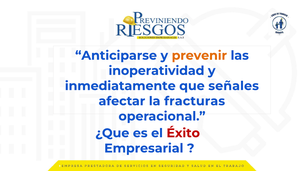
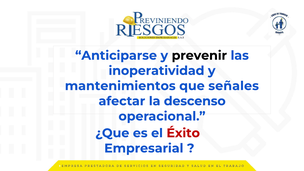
prevenir colour: orange -> black (199, 56)
inmediatamente: inmediatamente -> mantenimientos (120, 86)
fracturas: fracturas -> descenso (195, 101)
